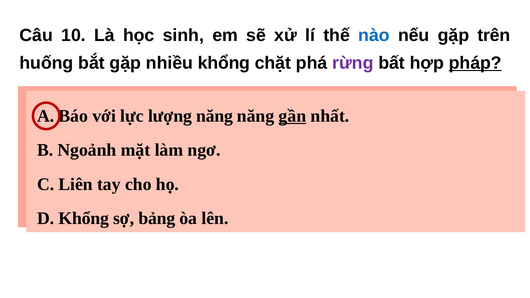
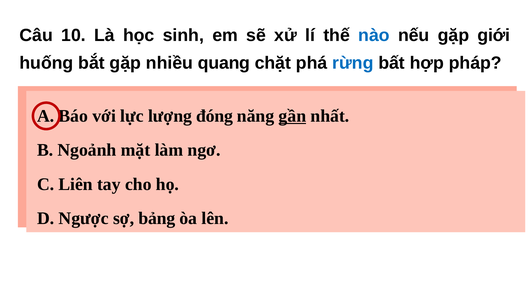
trên: trên -> giới (494, 35)
nhiều khổng: khổng -> quang (224, 63)
rừng colour: purple -> blue (353, 63)
pháp underline: present -> none (475, 63)
lượng năng: năng -> đóng (215, 116)
D Khổng: Khổng -> Ngược (84, 218)
